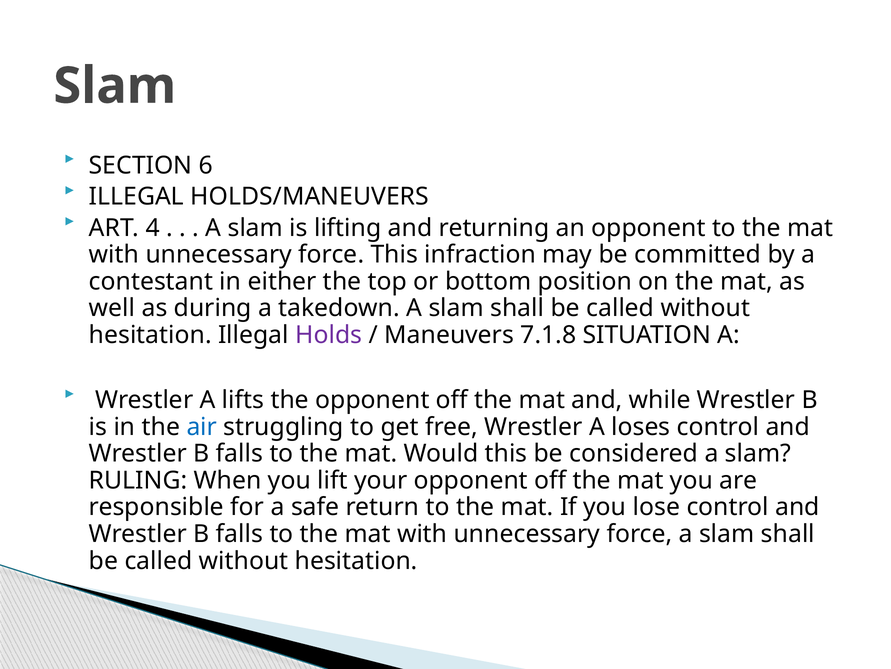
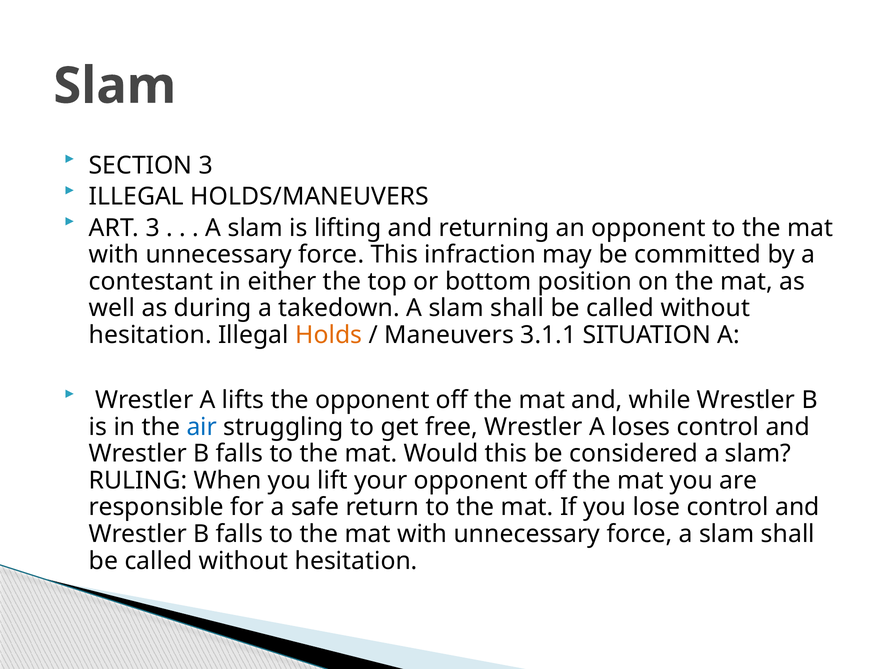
SECTION 6: 6 -> 3 (206, 165)
ART 4: 4 -> 3 (153, 228)
Holds colour: purple -> orange (329, 335)
7.1.8: 7.1.8 -> 3.1.1 (548, 335)
